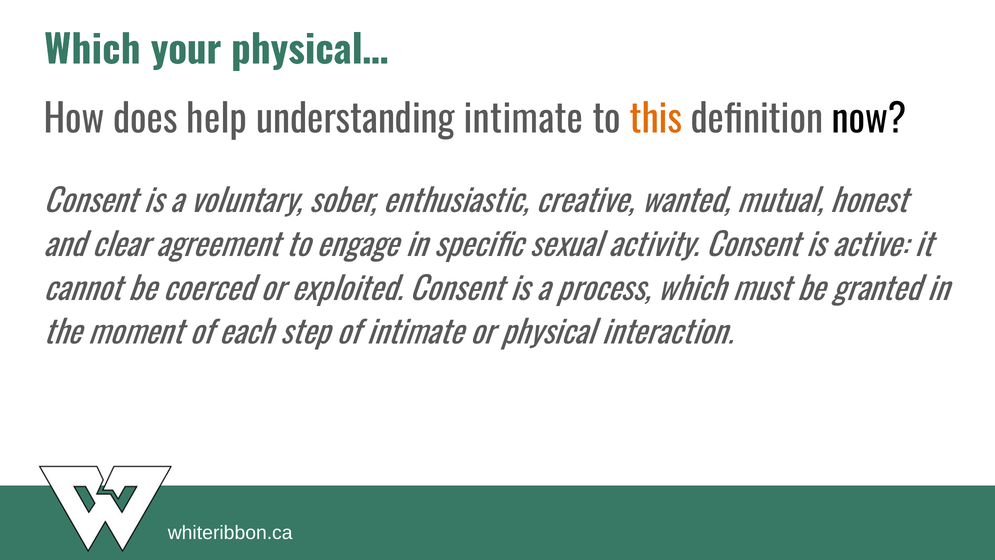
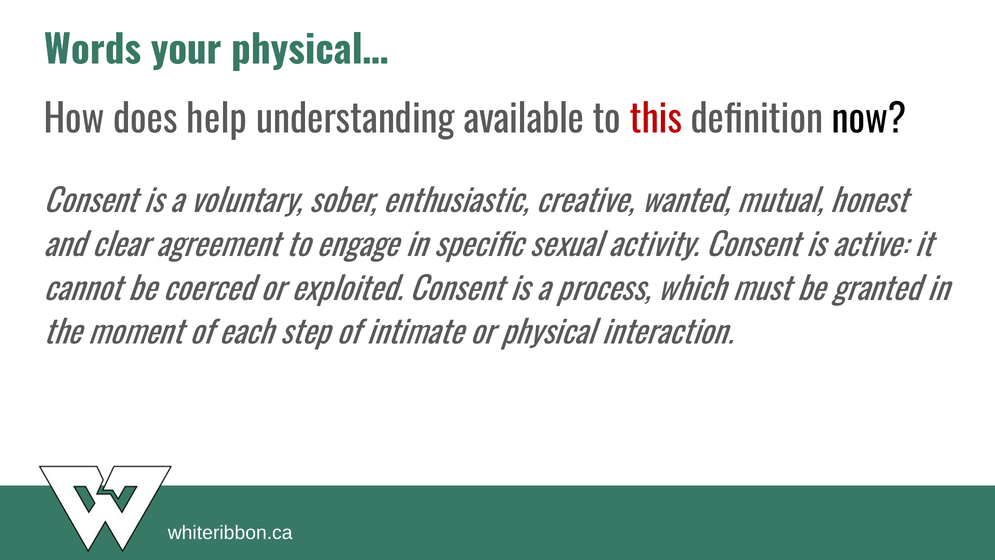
Which: Which -> Words (92, 51)
understanding intimate: intimate -> available (524, 120)
this colour: orange -> red (656, 120)
